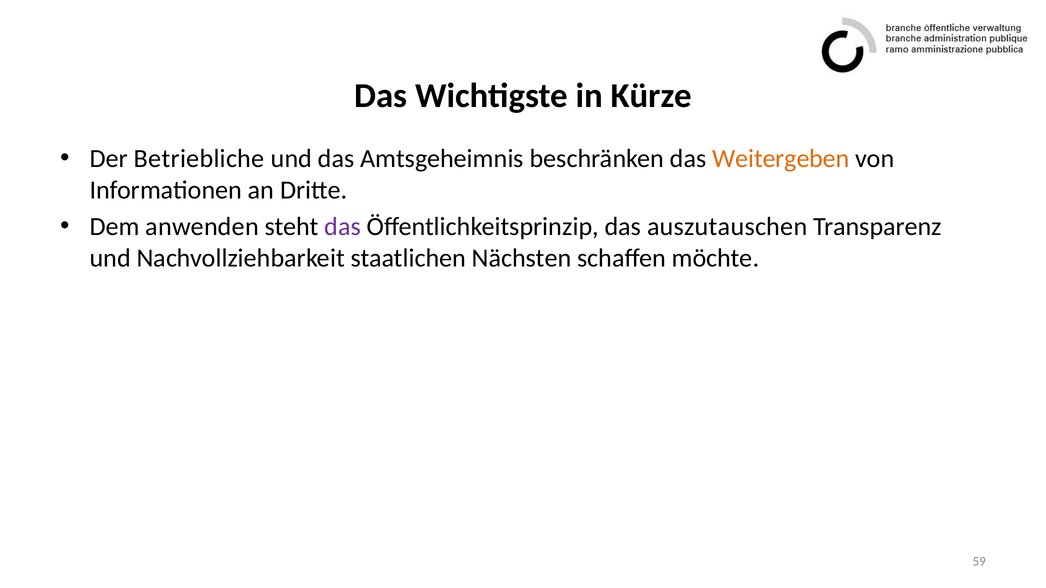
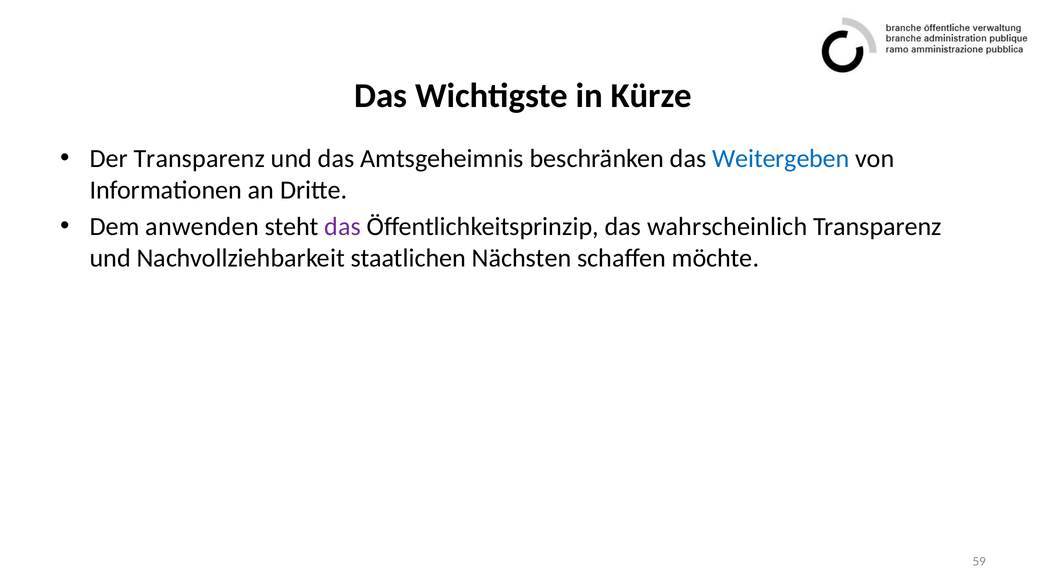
Der Betriebliche: Betriebliche -> Transparenz (199, 159)
Weitergeben colour: orange -> blue (781, 159)
auszutauschen: auszutauschen -> wahrscheinlich (727, 227)
